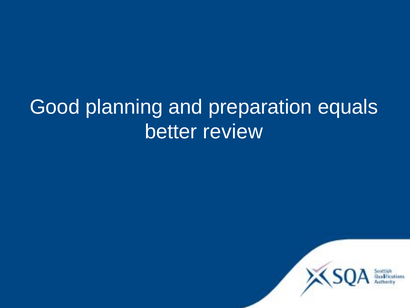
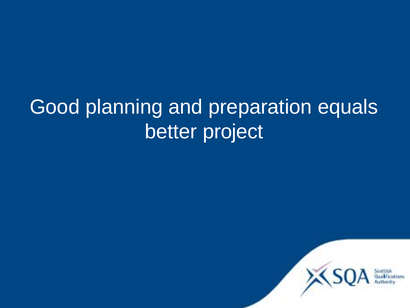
review: review -> project (233, 131)
